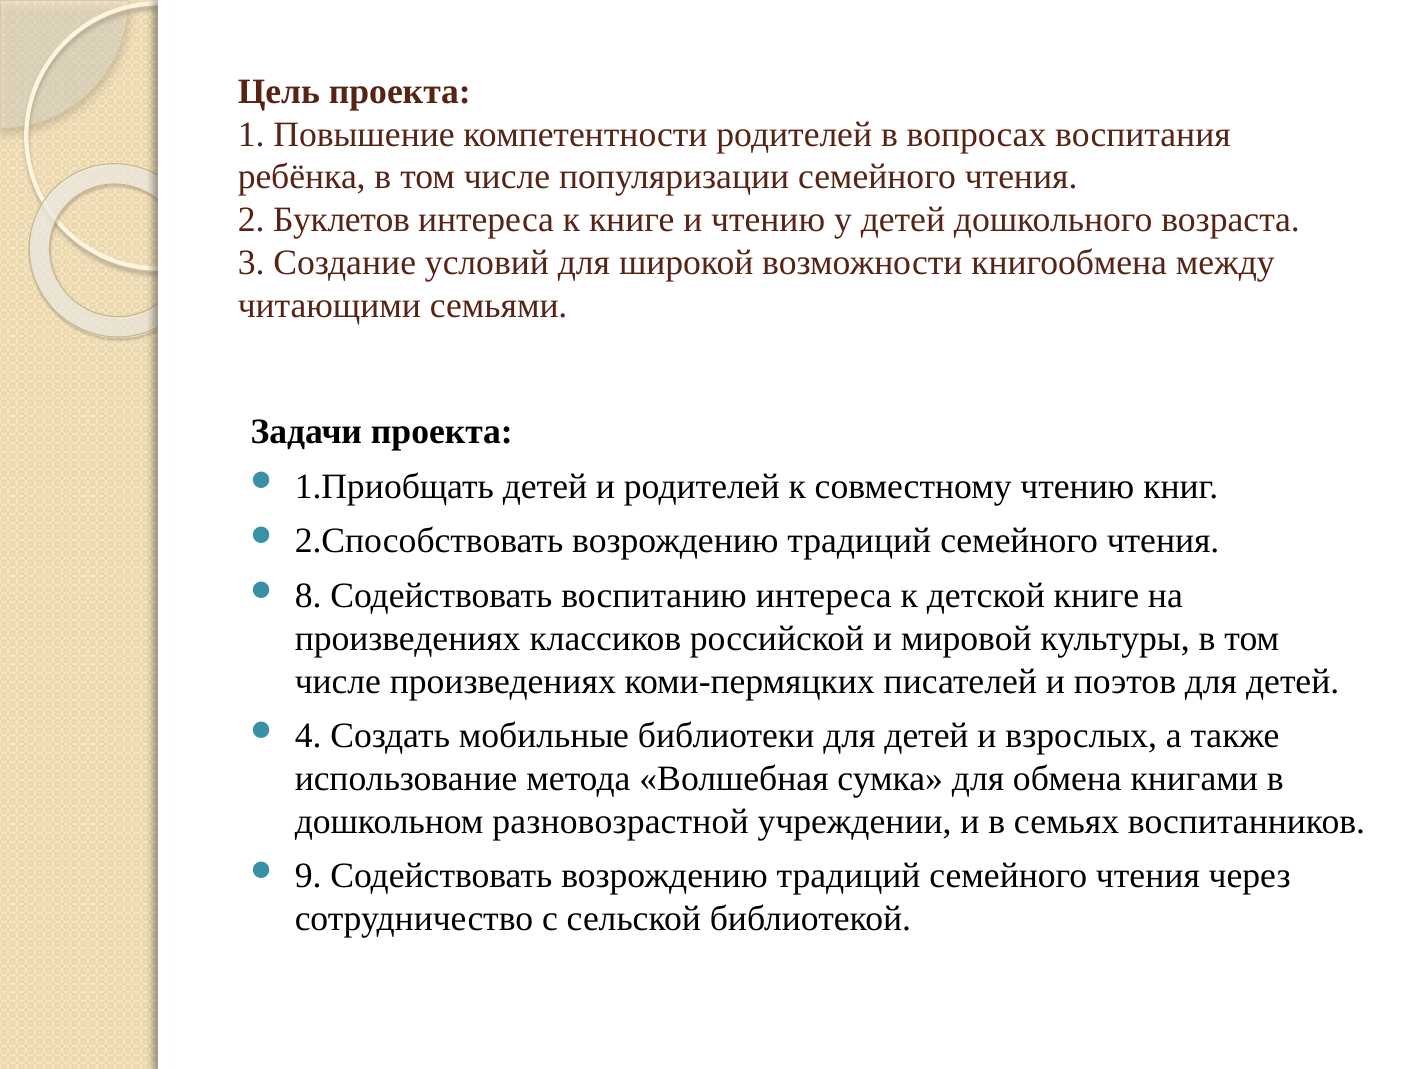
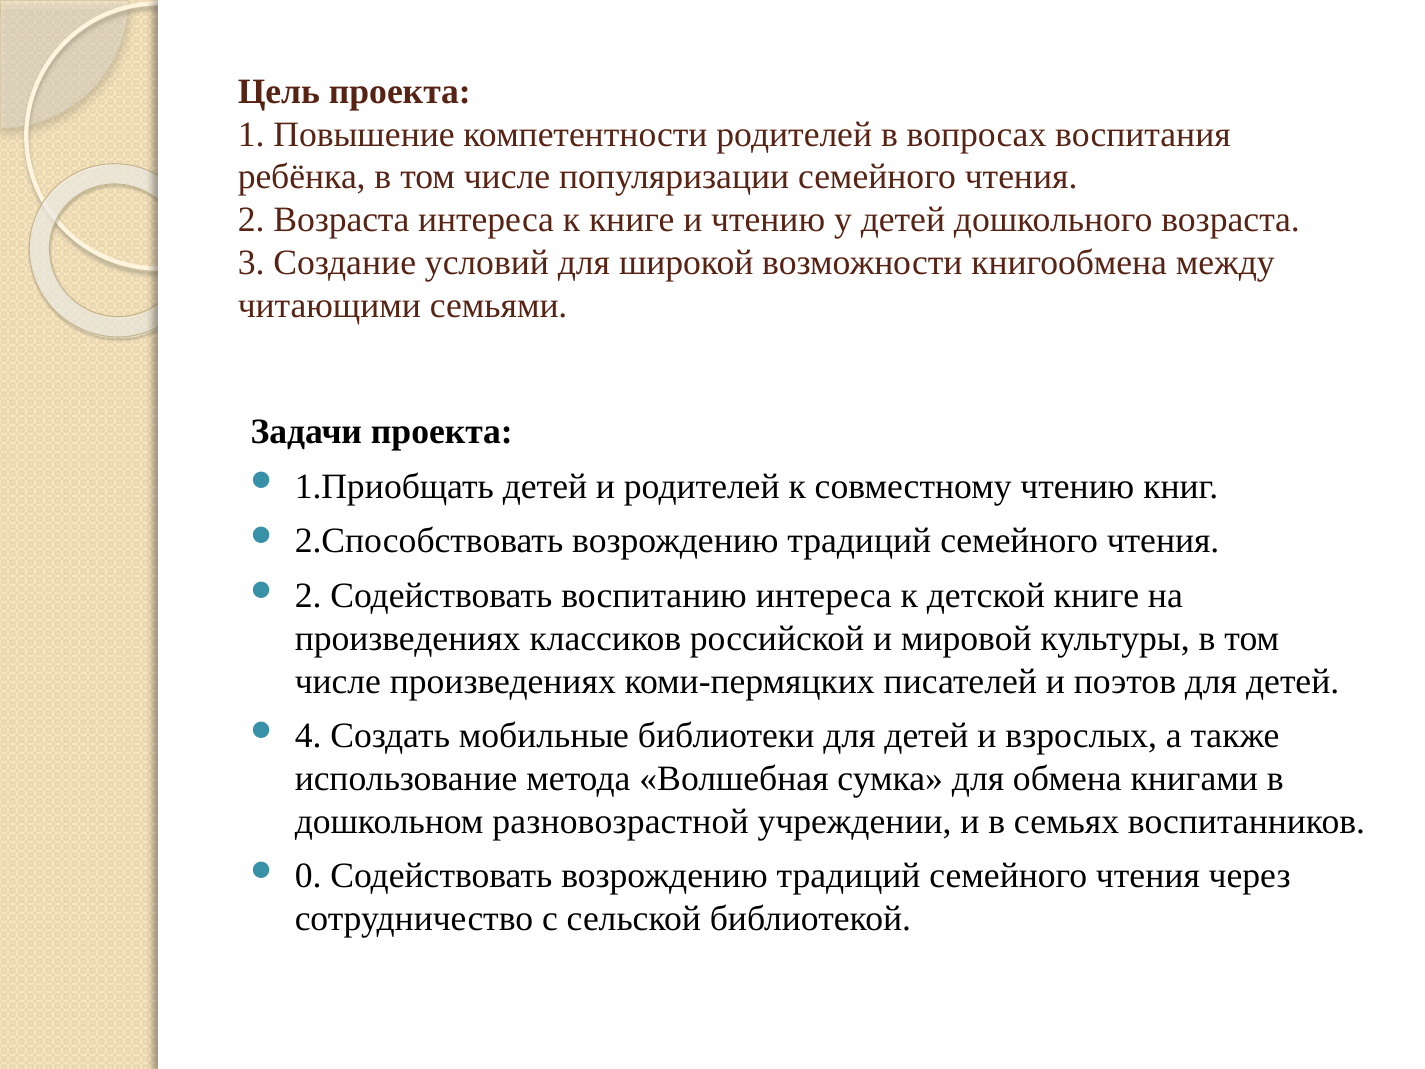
2 Буклетов: Буклетов -> Возраста (341, 220)
8: 8 -> 2 (308, 596)
9: 9 -> 0 (308, 876)
